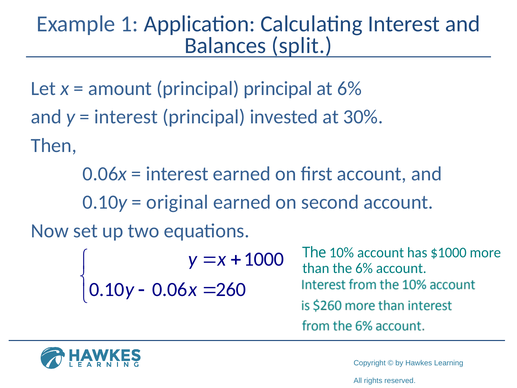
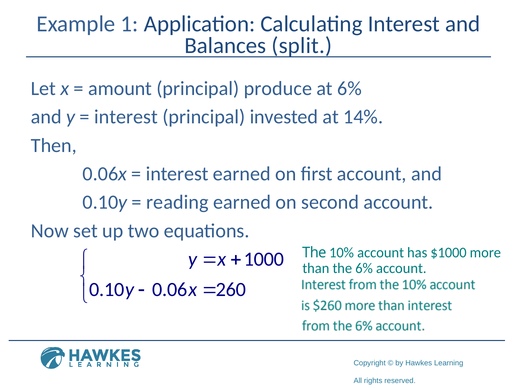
principal principal: principal -> produce (278, 88)
30%: 30% -> 14% (363, 117)
original: original -> reading (177, 202)
